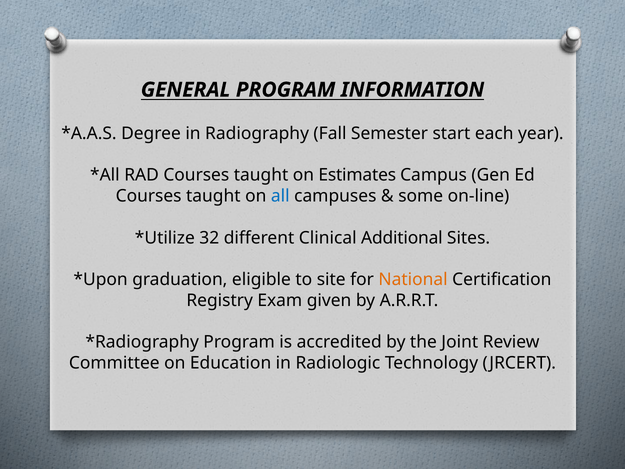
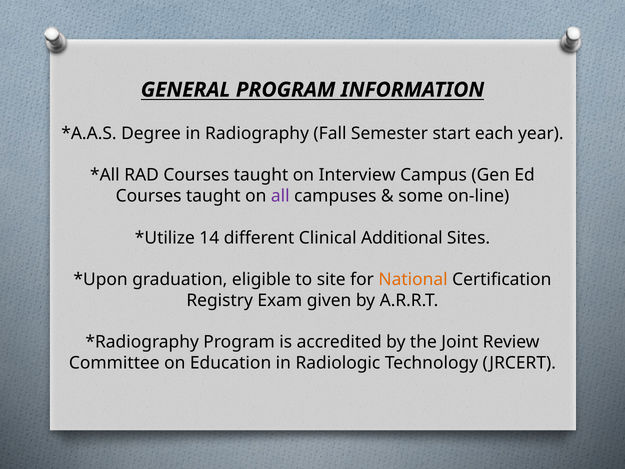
Estimates: Estimates -> Interview (357, 175)
all colour: blue -> purple (280, 196)
32: 32 -> 14 (209, 238)
